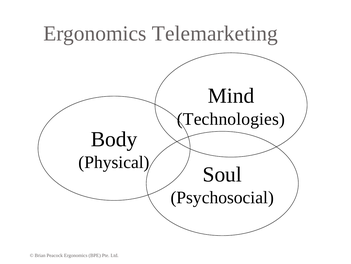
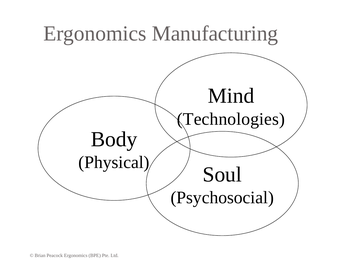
Telemarketing: Telemarketing -> Manufacturing (215, 33)
